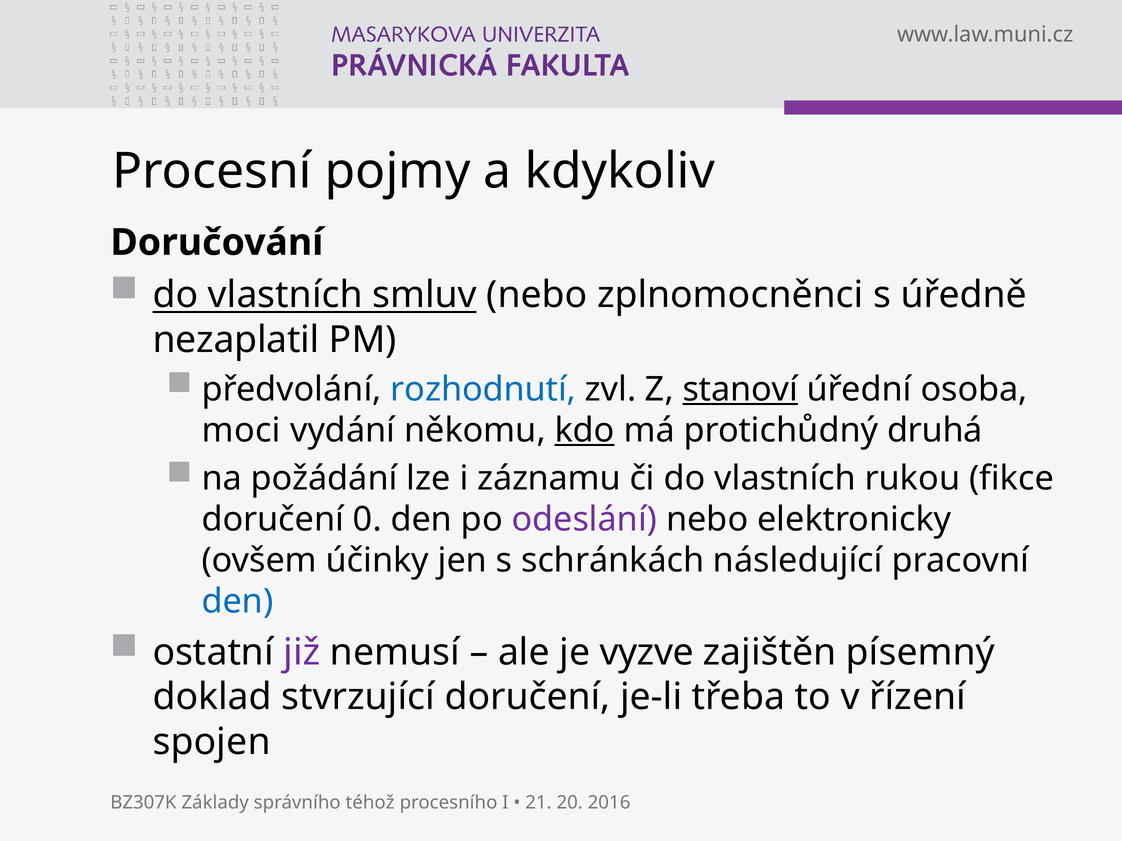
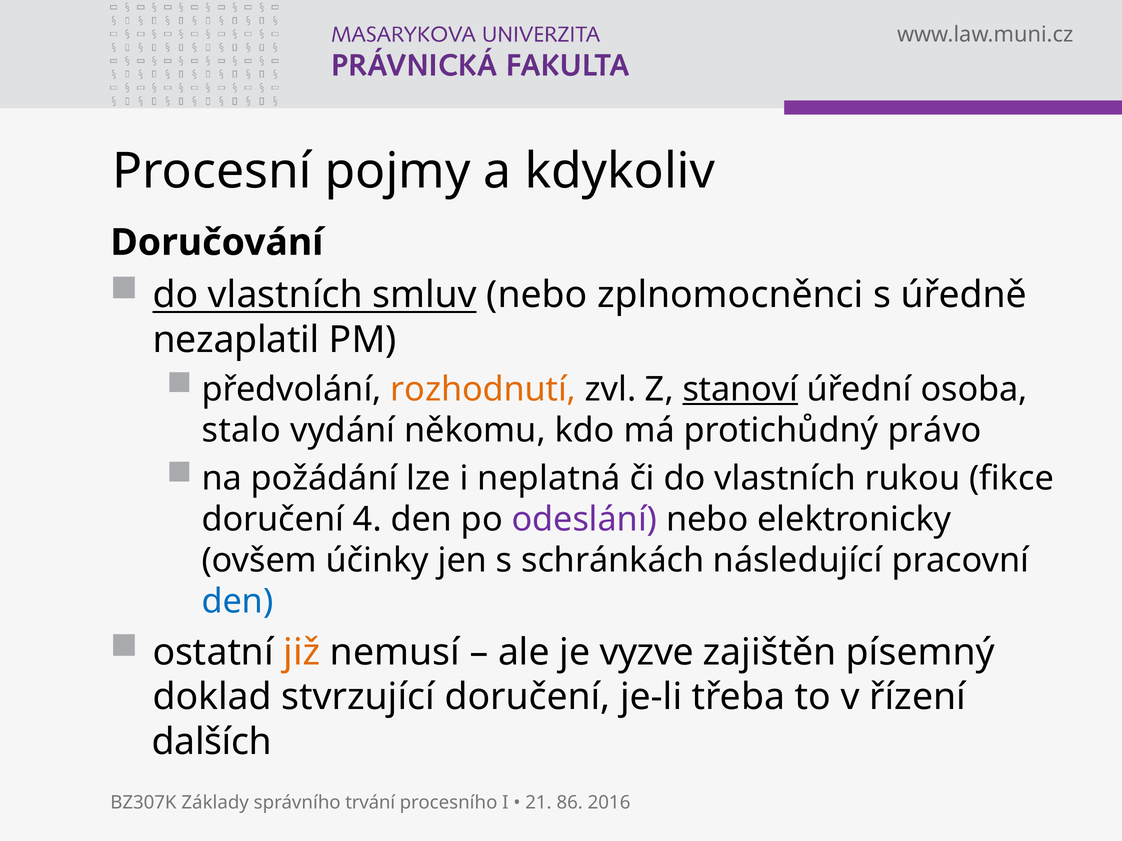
rozhodnutí colour: blue -> orange (483, 390)
moci: moci -> stalo (241, 431)
kdo underline: present -> none (585, 431)
druhá: druhá -> právo (935, 431)
záznamu: záznamu -> neplatná (549, 479)
0: 0 -> 4 (367, 520)
již colour: purple -> orange (302, 653)
spojen: spojen -> dalších (212, 742)
téhož: téhož -> trvání (370, 803)
20: 20 -> 86 (570, 803)
